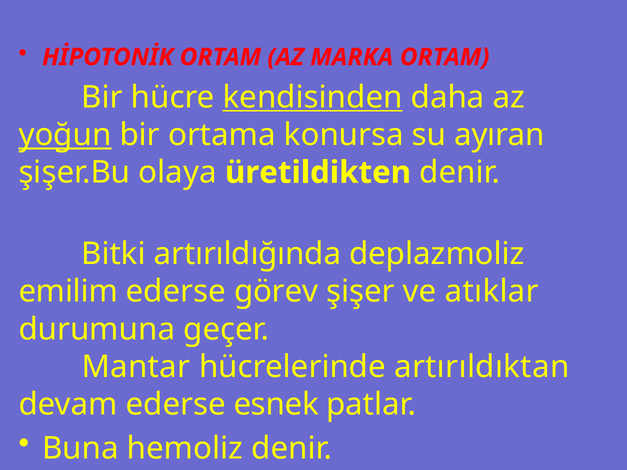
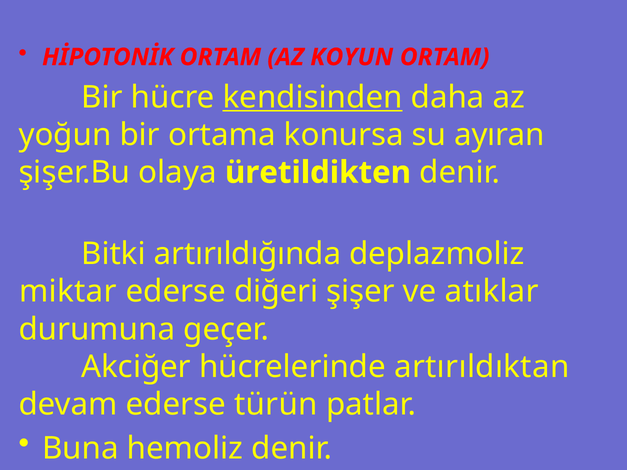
MARKA: MARKA -> KOYUN (352, 57)
yoğun underline: present -> none (65, 135)
emilim: emilim -> miktar (68, 292)
görev: görev -> diğeri (276, 292)
Mantar: Mantar -> Akciğer (136, 367)
esnek: esnek -> türün (276, 405)
